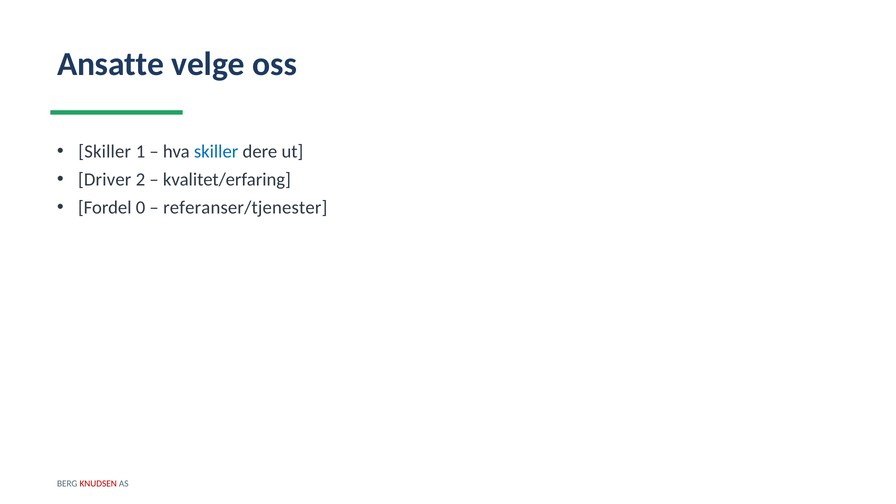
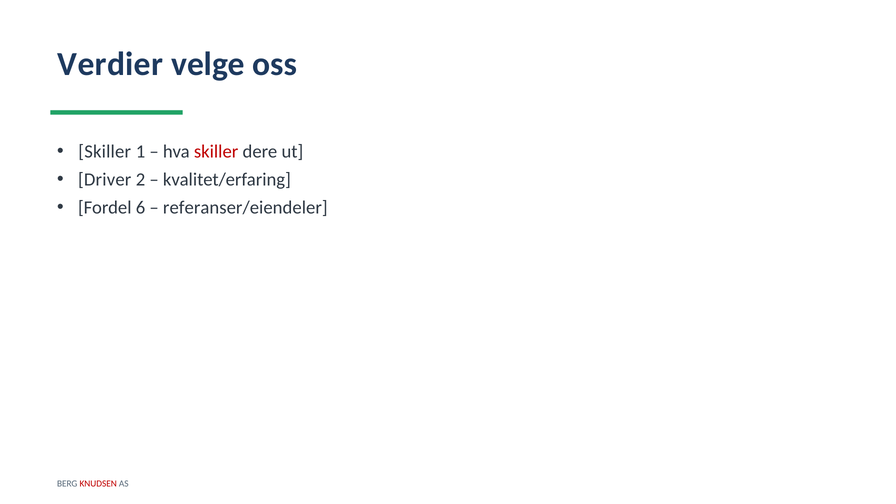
Ansatte: Ansatte -> Verdier (110, 64)
skiller colour: blue -> red (216, 152)
0: 0 -> 6 (141, 208)
referanser/tjenester: referanser/tjenester -> referanser/eiendeler (245, 208)
